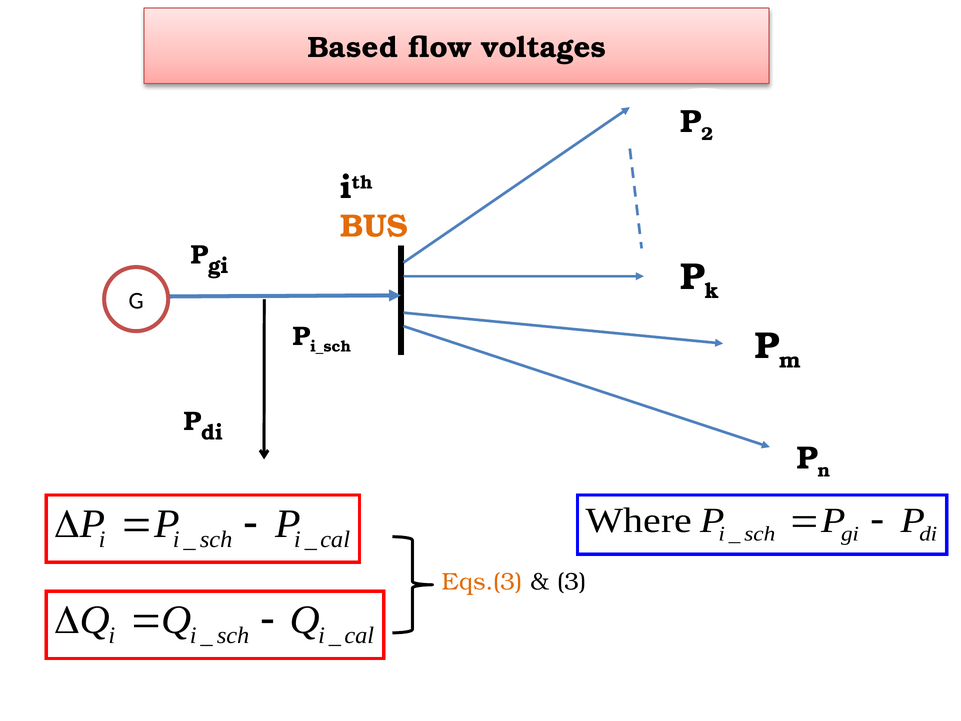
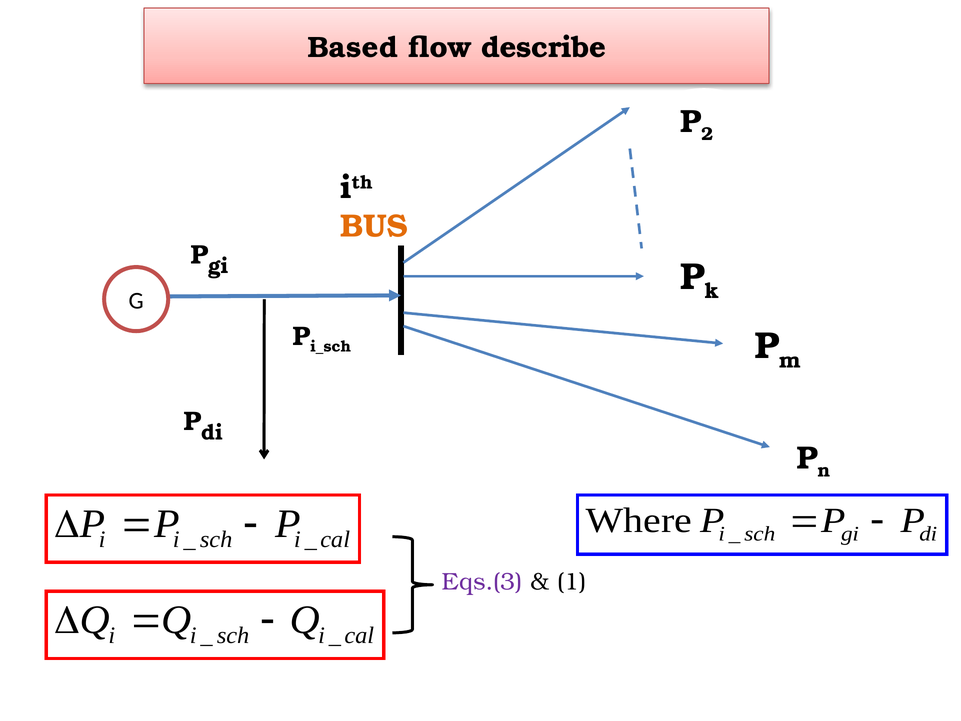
voltages: voltages -> describe (544, 48)
Eqs.(3 colour: orange -> purple (482, 581)
3: 3 -> 1 (572, 581)
